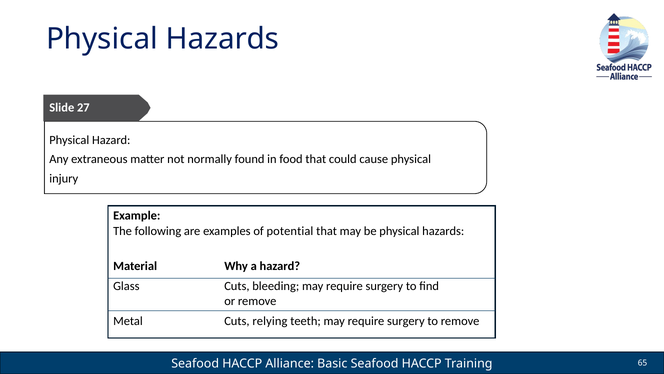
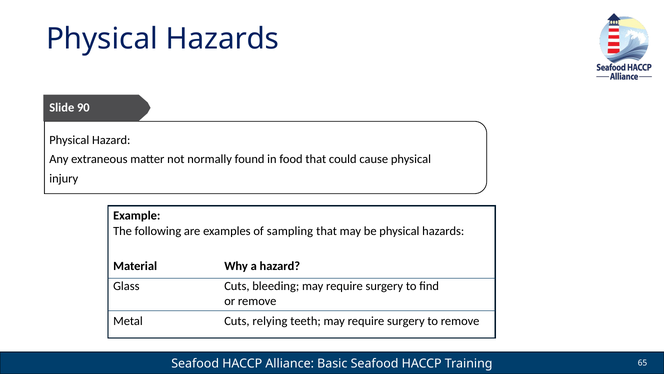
27: 27 -> 90 (83, 107)
potential: potential -> sampling (290, 231)
